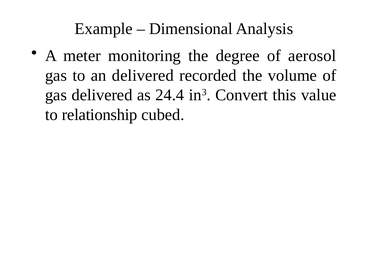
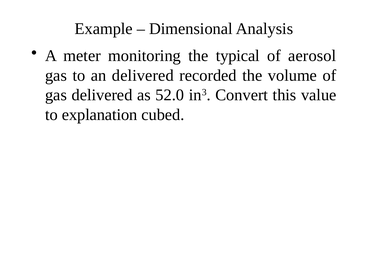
degree: degree -> typical (238, 56)
24.4: 24.4 -> 52.0 (170, 95)
relationship: relationship -> explanation (100, 115)
